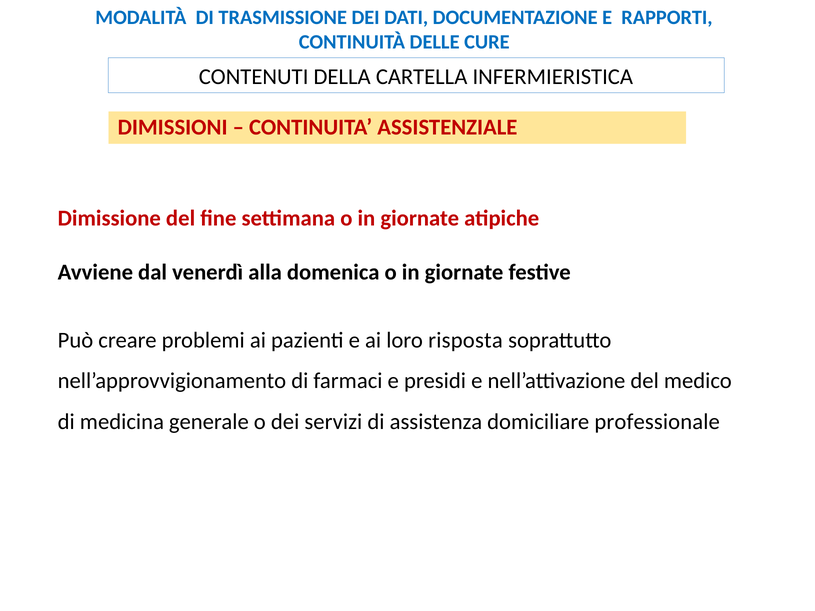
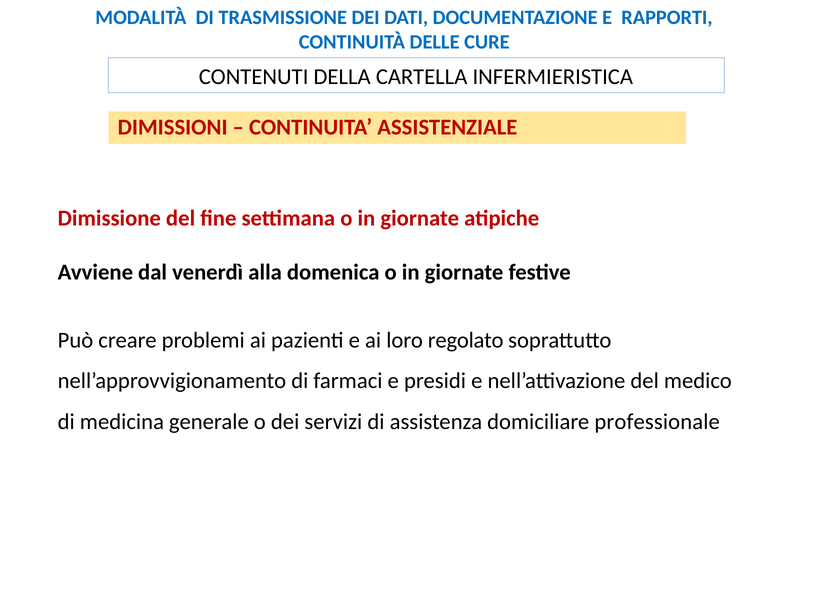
risposta: risposta -> regolato (466, 340)
